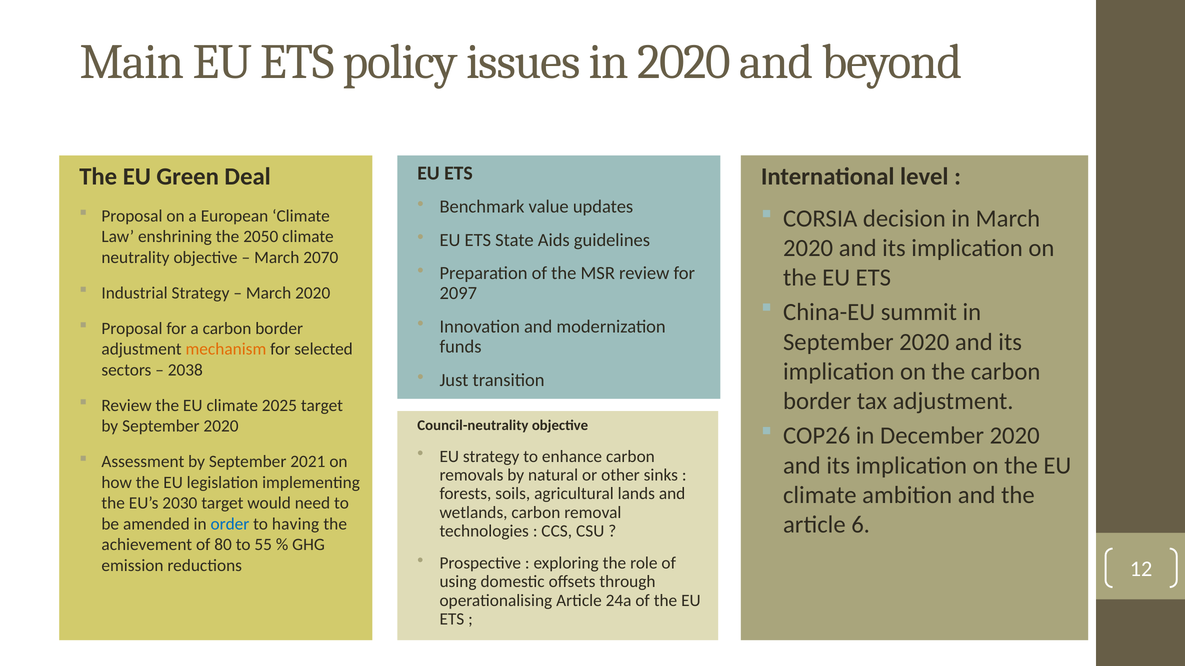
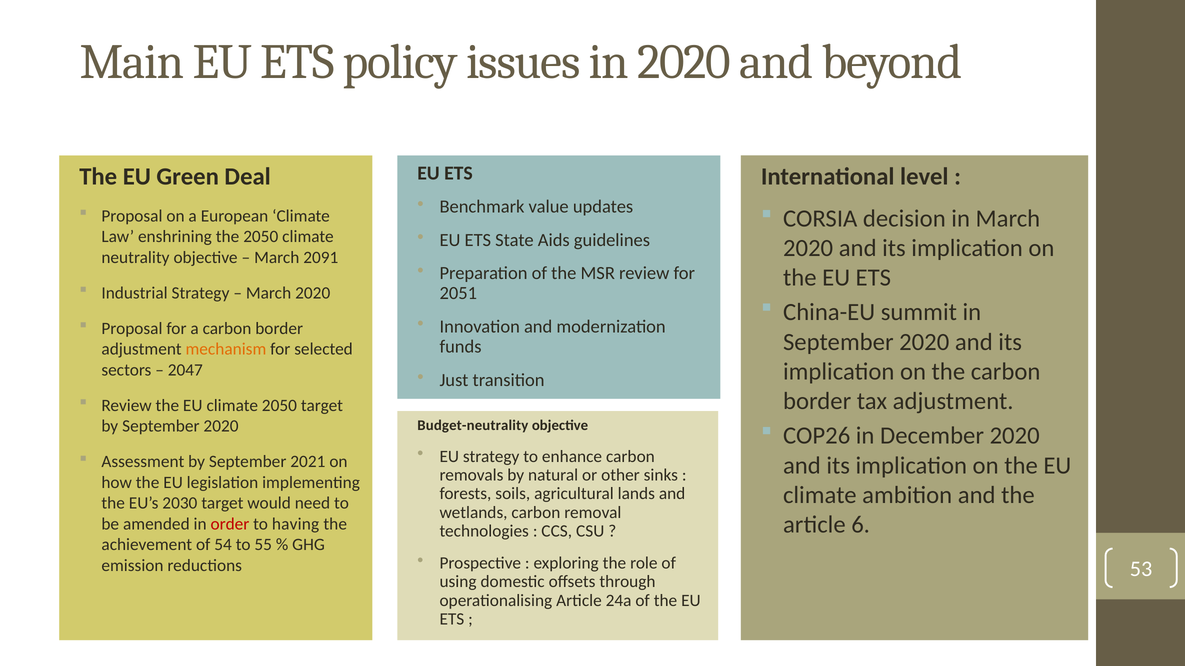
2070: 2070 -> 2091 (321, 258)
2097: 2097 -> 2051 (458, 294)
2038: 2038 -> 2047 (185, 370)
climate 2025: 2025 -> 2050 (279, 406)
Council-neutrality: Council-neutrality -> Budget-neutrality (473, 426)
order colour: blue -> red (230, 524)
80: 80 -> 54 (223, 545)
12: 12 -> 53 (1141, 570)
